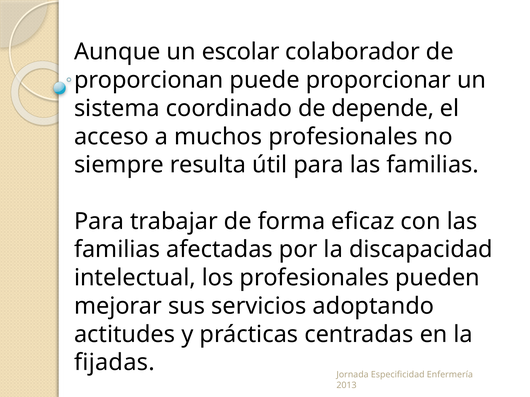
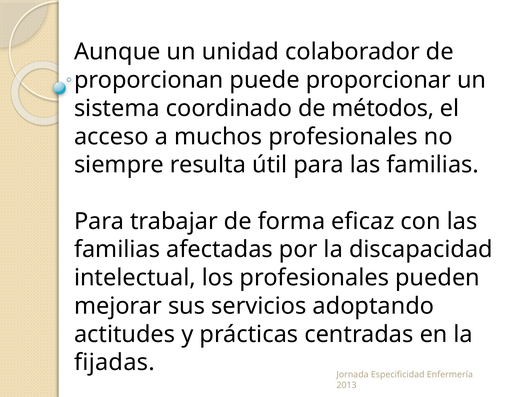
escolar: escolar -> unidad (241, 52)
depende: depende -> métodos (383, 108)
